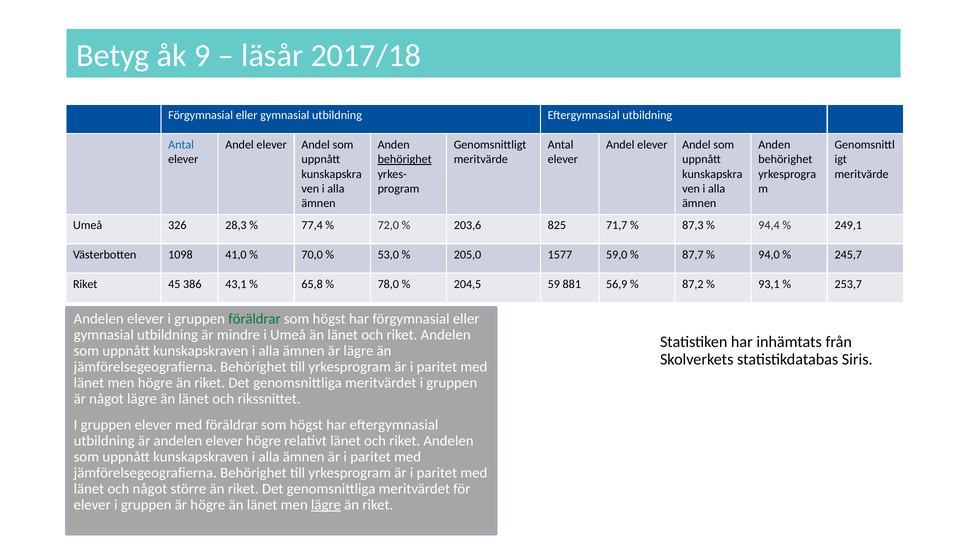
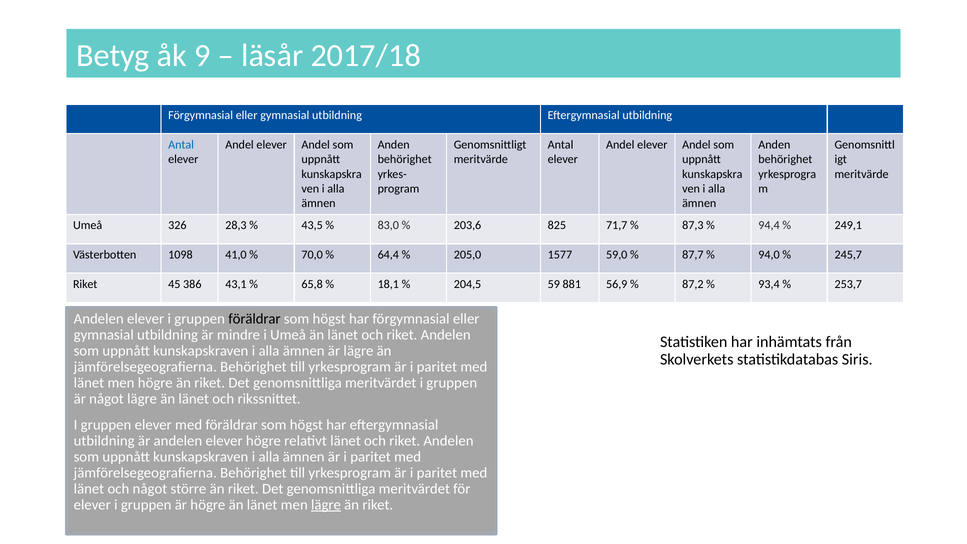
behörighet underline: present -> none (405, 159)
77,4: 77,4 -> 43,5 (312, 225)
72,0: 72,0 -> 83,0 (388, 225)
53,0: 53,0 -> 64,4 (388, 255)
78,0: 78,0 -> 18,1 (388, 284)
93,1: 93,1 -> 93,4 (769, 284)
föräldrar colour: green -> black (254, 319)
